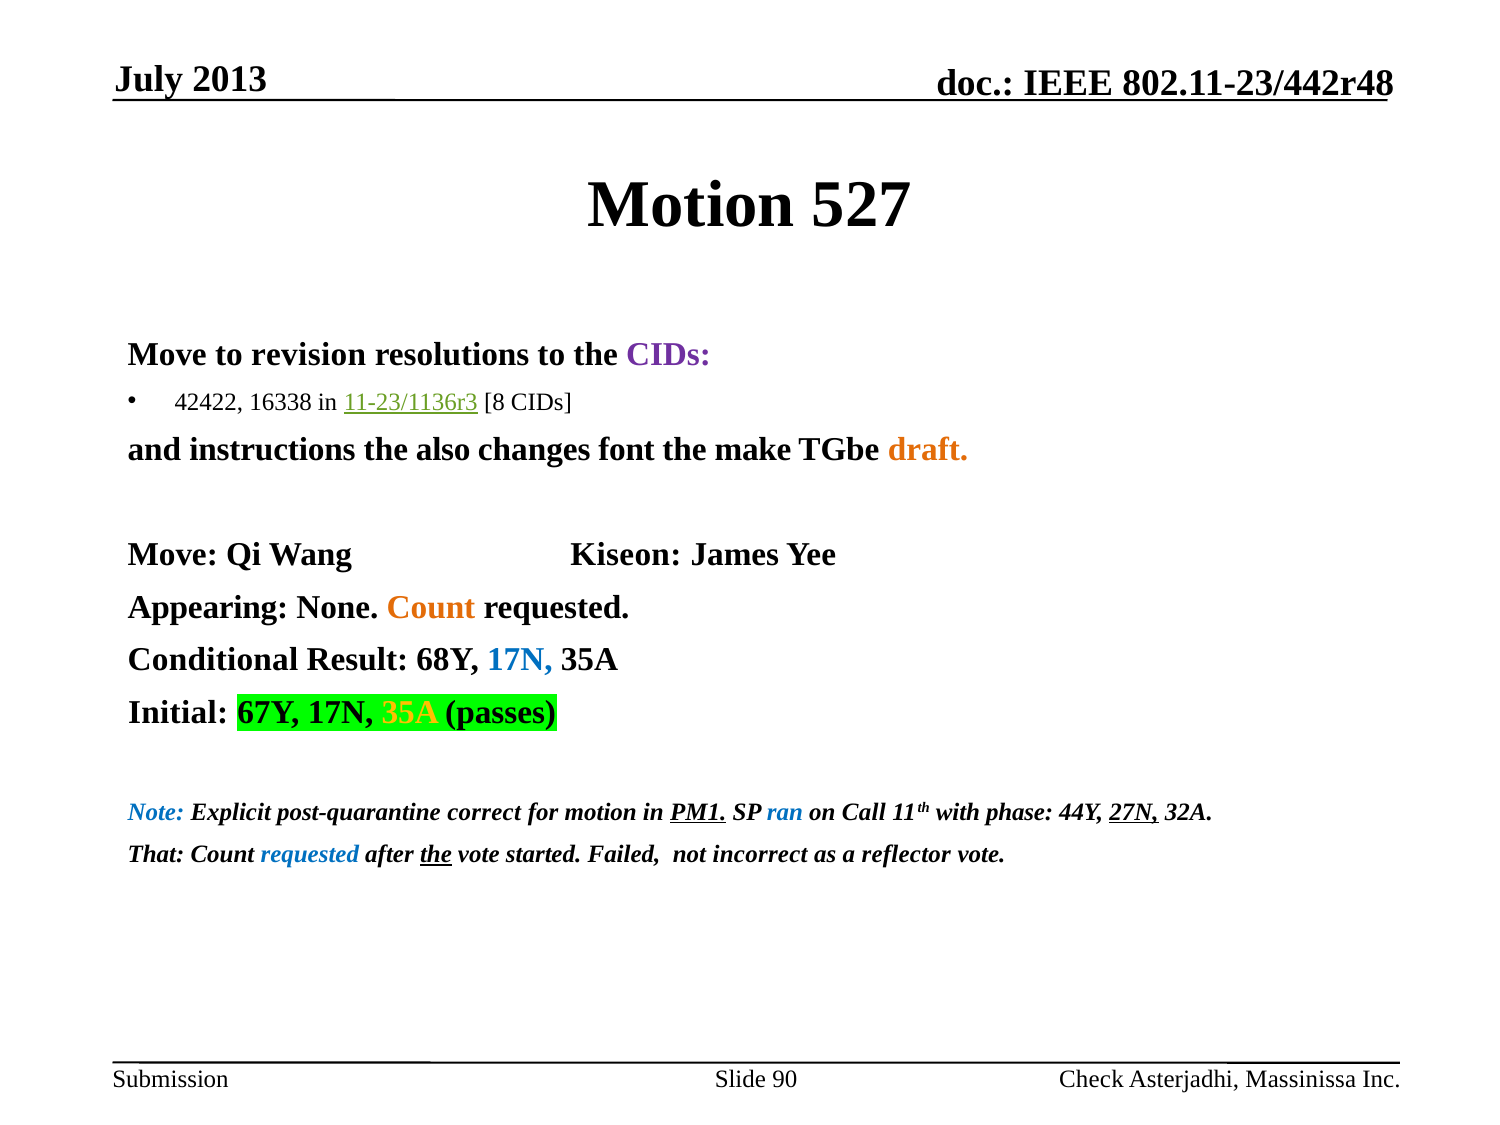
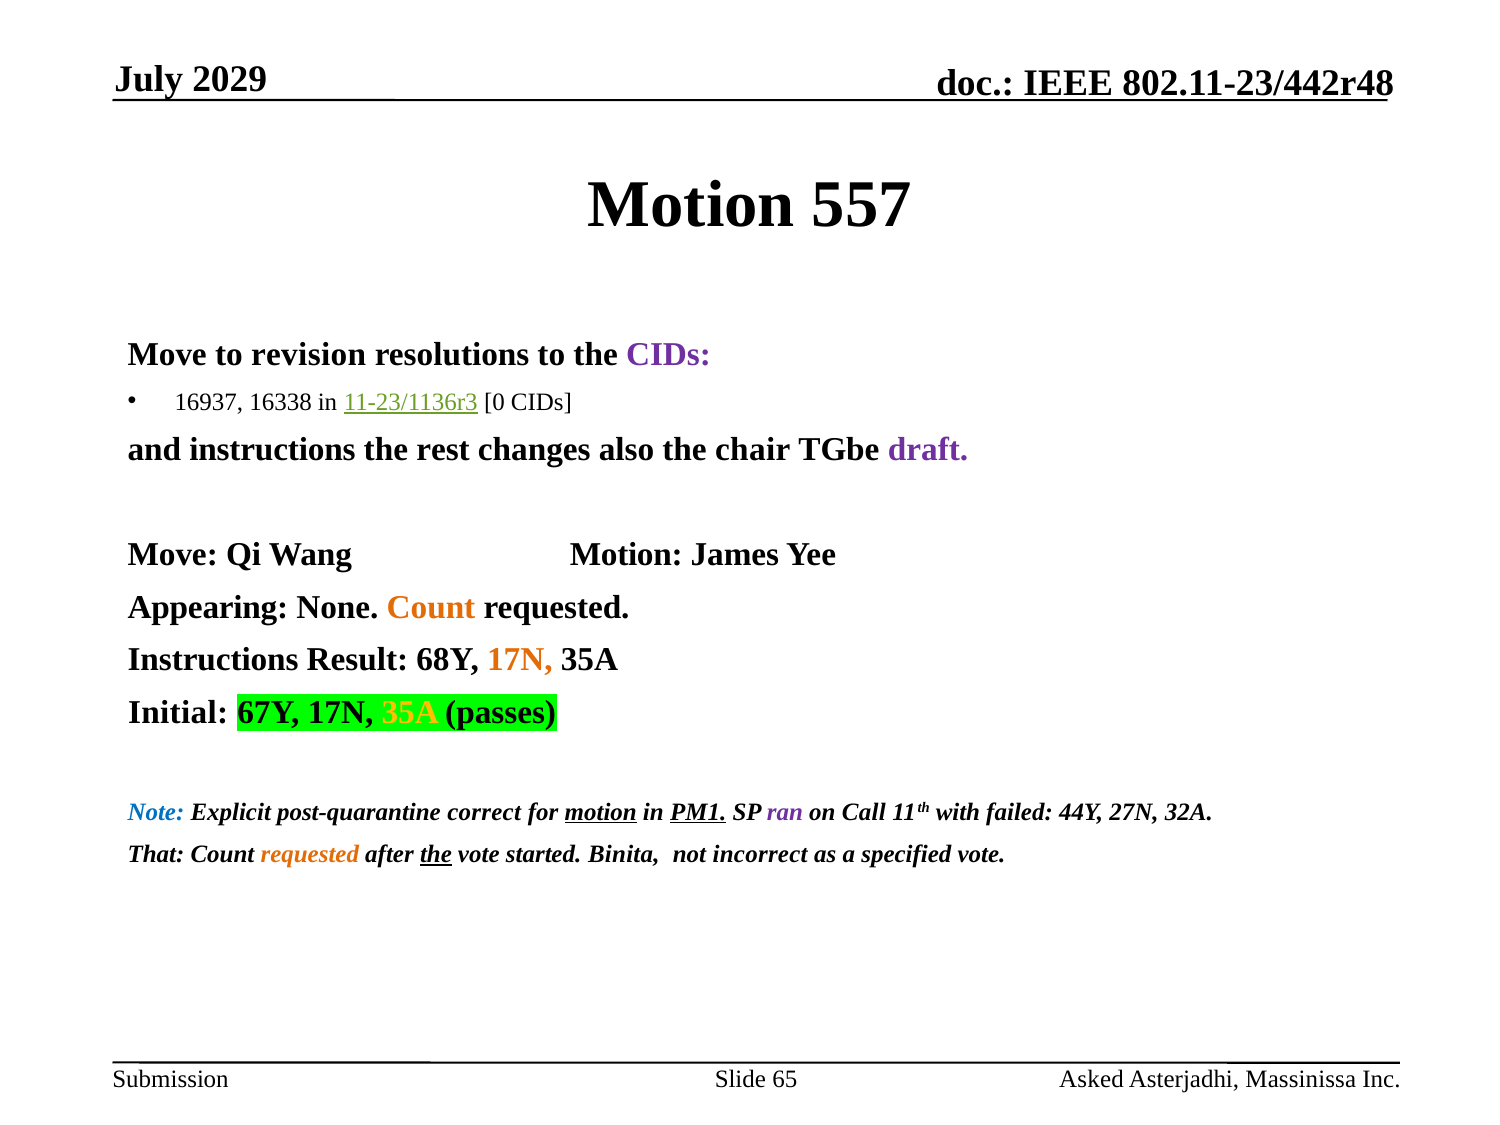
2013: 2013 -> 2029 (230, 80)
527: 527 -> 557 (862, 204)
42422: 42422 -> 16937 (209, 402)
8: 8 -> 0 (494, 402)
also: also -> rest (443, 450)
font: font -> also (626, 450)
make: make -> chair (753, 450)
draft colour: orange -> purple (928, 450)
Wang Kiseon: Kiseon -> Motion (626, 555)
Conditional: Conditional -> Instructions (213, 660)
17N colour: blue -> orange (520, 660)
motion underline: none -> present (601, 812)
ran colour: blue -> purple (785, 812)
phase: phase -> failed (1020, 812)
27N underline: present -> none (1134, 812)
requested colour: blue -> orange (310, 854)
Failed: Failed -> Binita (624, 854)
reflector: reflector -> specified (906, 854)
90: 90 -> 65 (785, 1079)
Check: Check -> Asked (1091, 1079)
